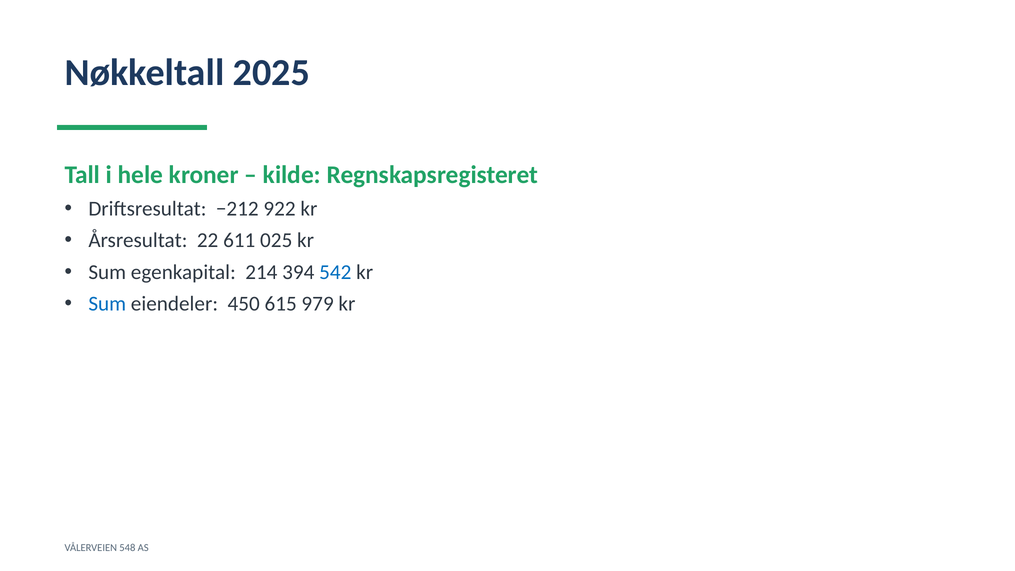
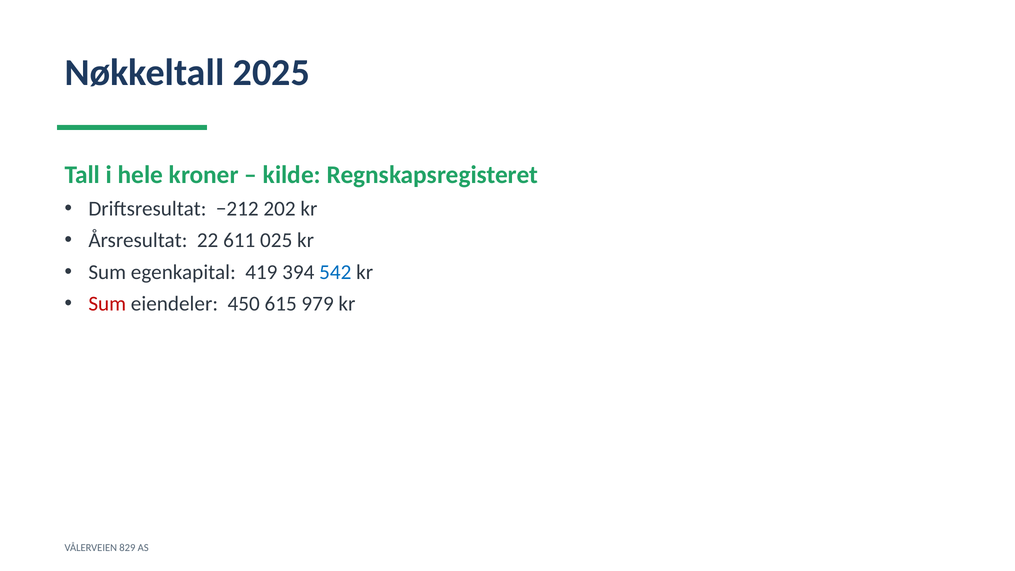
922: 922 -> 202 (280, 209)
214: 214 -> 419 (261, 272)
Sum colour: blue -> red (107, 304)
548: 548 -> 829 (127, 548)
